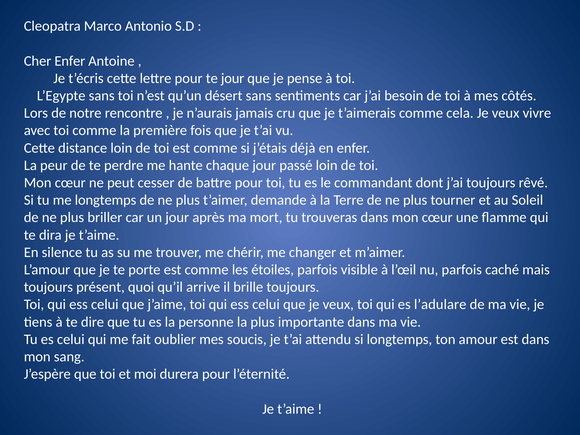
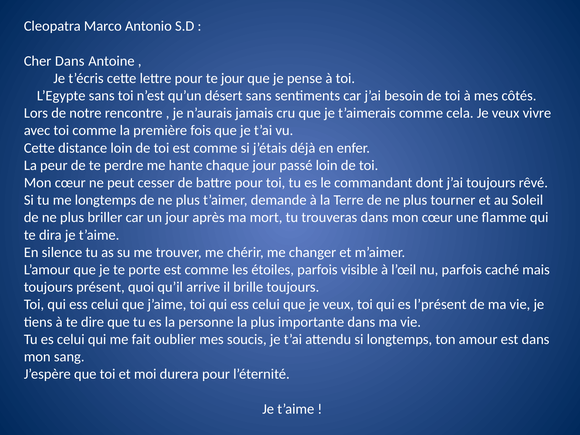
Cher Enfer: Enfer -> Dans (70, 61)
l’adulare: l’adulare -> l’présent (440, 305)
